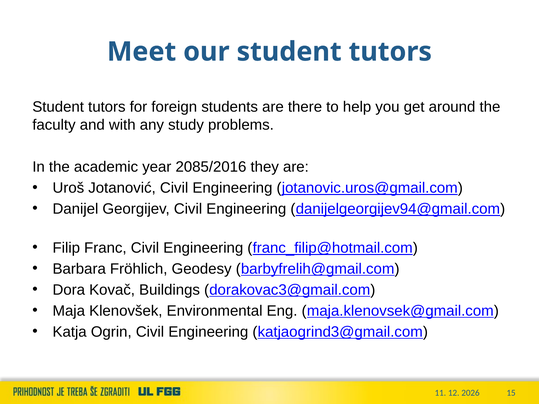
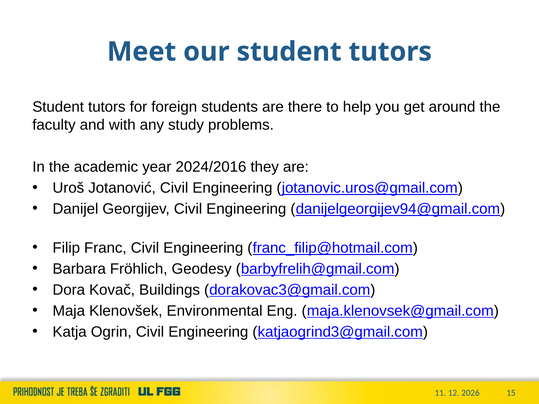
2085/2016: 2085/2016 -> 2024/2016 (211, 167)
